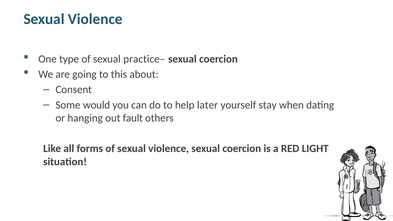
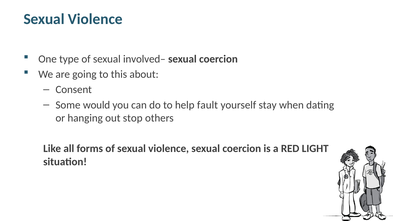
practice–: practice– -> involved– (144, 59)
later: later -> fault (207, 105)
fault: fault -> stop (133, 118)
